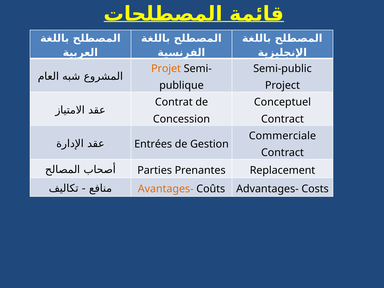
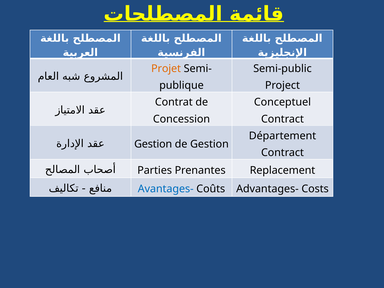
Commerciale: Commerciale -> Département (282, 136)
Entrées: Entrées -> Gestion (153, 144)
Avantages- colour: orange -> blue (166, 189)
